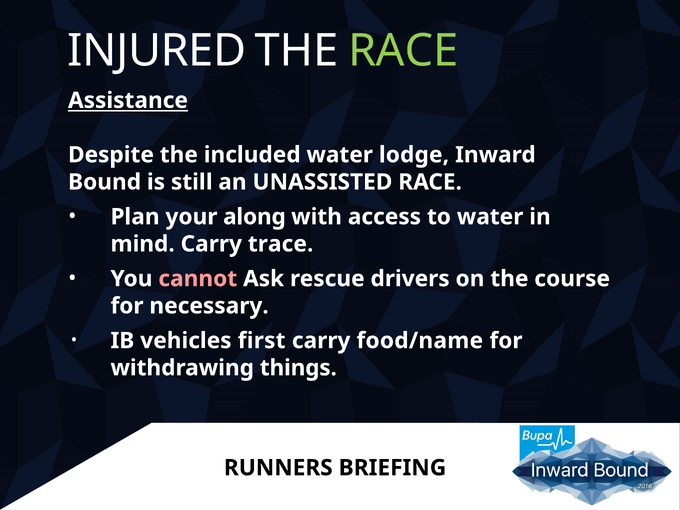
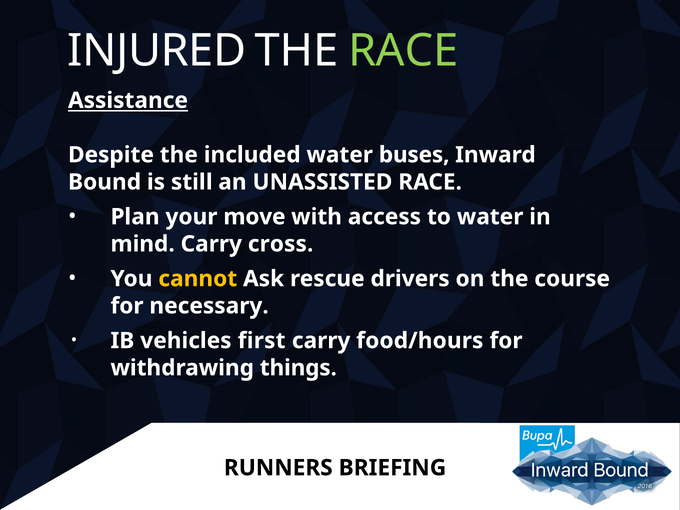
lodge: lodge -> buses (414, 155)
along: along -> move (254, 217)
trace: trace -> cross (281, 244)
cannot colour: pink -> yellow (198, 279)
food/name: food/name -> food/hours (420, 341)
